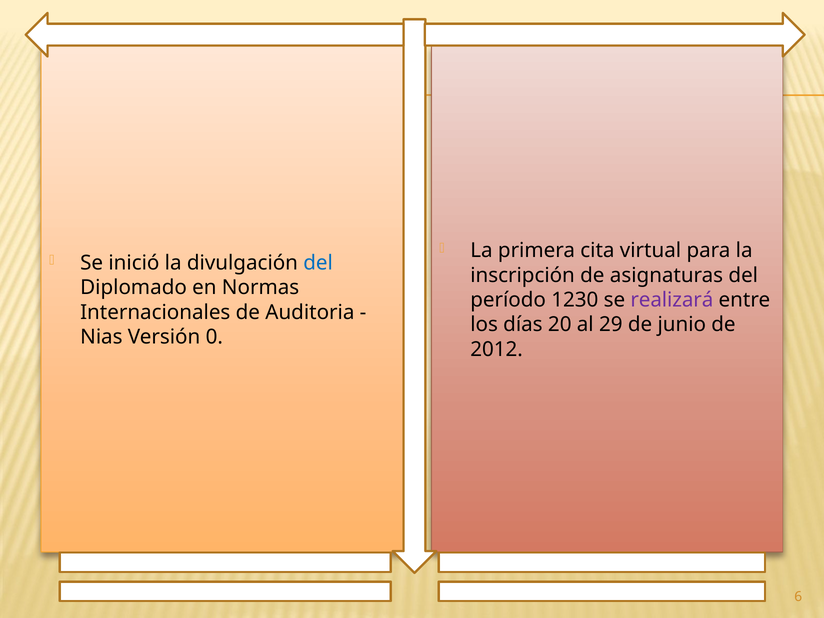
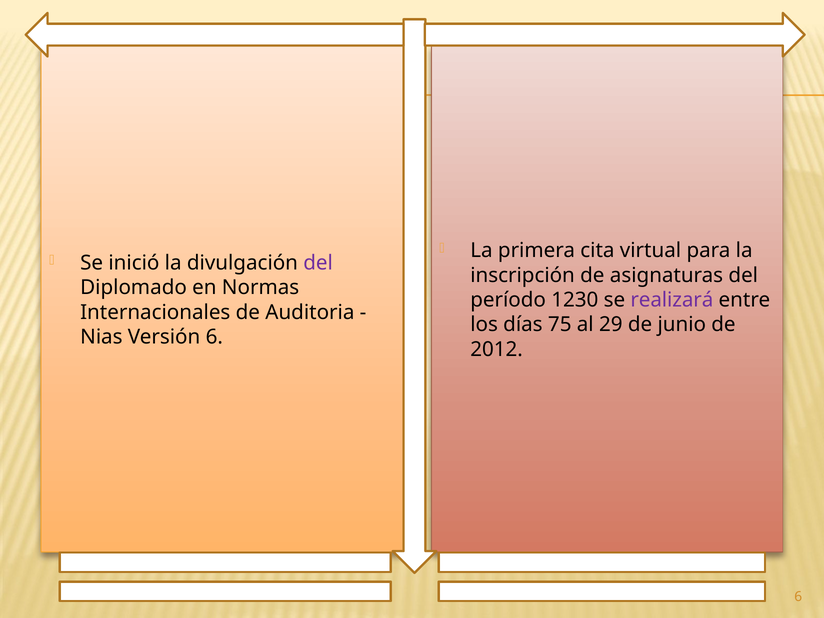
del colour: blue -> purple (318, 263)
20: 20 -> 75 (560, 325)
Versión 0: 0 -> 6 (214, 337)
